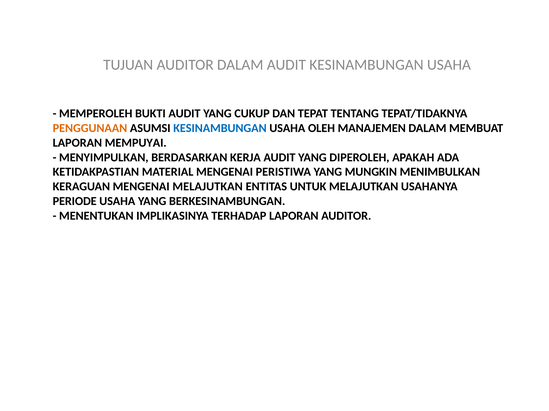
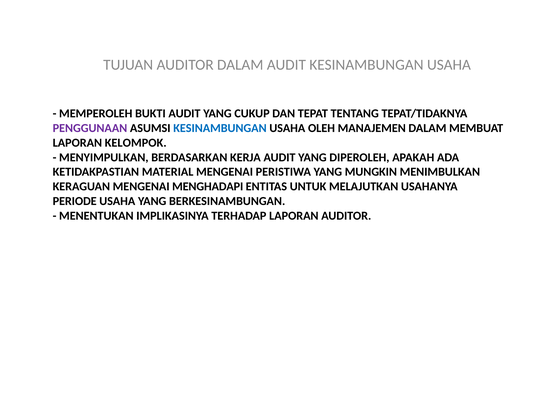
PENGGUNAAN colour: orange -> purple (90, 128)
MEMPUYAI: MEMPUYAI -> KELOMPOK (136, 143)
MENGENAI MELAJUTKAN: MELAJUTKAN -> MENGHADAPI (208, 187)
